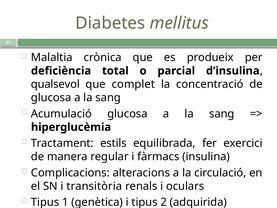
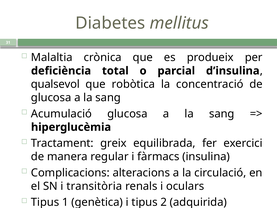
complet: complet -> robòtica (133, 84)
estils: estils -> greix (113, 143)
